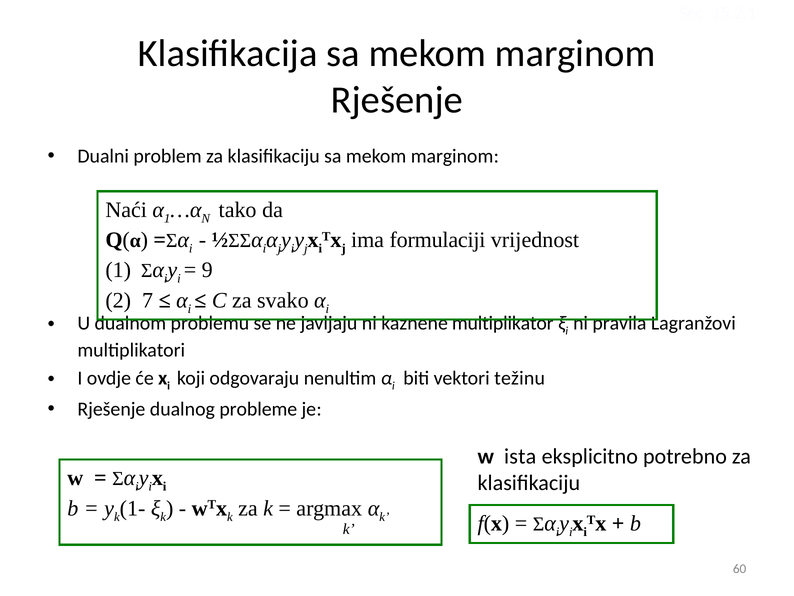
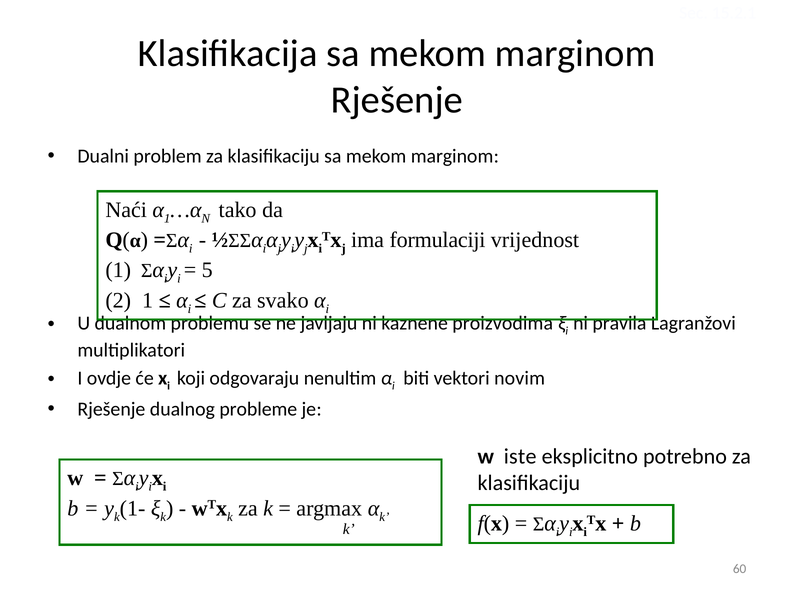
9: 9 -> 5 (207, 270)
2 7: 7 -> 1 (148, 300)
multiplikator: multiplikator -> proizvodima (503, 323)
težinu: težinu -> novim (520, 378)
ista: ista -> iste (520, 456)
